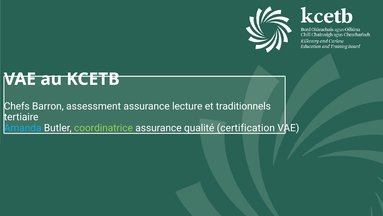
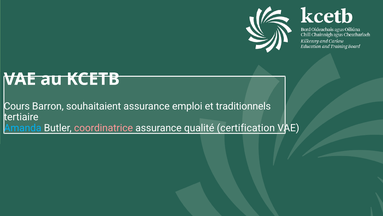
Chefs: Chefs -> Cours (17, 106)
assessment: assessment -> souhaitaient (94, 106)
lecture: lecture -> emploi (187, 106)
coordinatrice colour: light green -> pink (103, 128)
